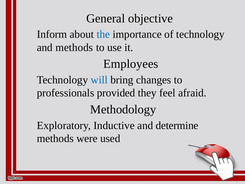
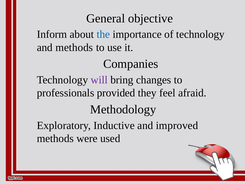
Employees: Employees -> Companies (131, 64)
will colour: blue -> purple (99, 80)
determine: determine -> improved (177, 125)
